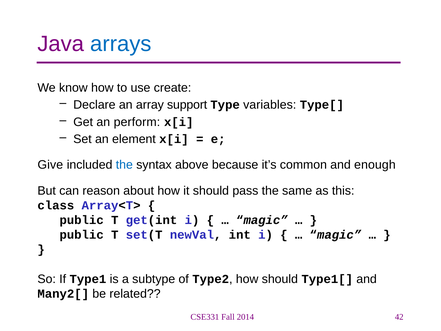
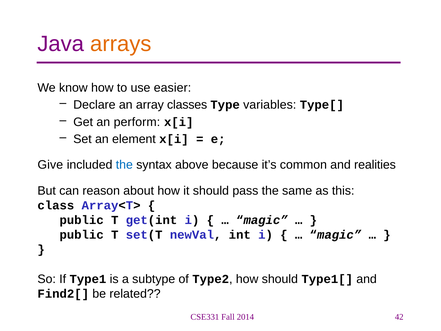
arrays colour: blue -> orange (121, 44)
create: create -> easier (172, 88)
support: support -> classes (187, 105)
enough: enough -> realities (375, 165)
Many2[: Many2[ -> Find2[ (63, 293)
